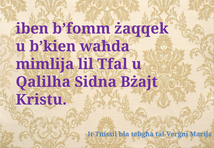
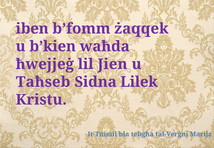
mimlija: mimlija -> ħwejjeġ (45, 64)
Tfal: Tfal -> Jien (112, 64)
Qalilha: Qalilha -> Taħseb (43, 82)
Bżajt: Bżajt -> Lilek (139, 82)
